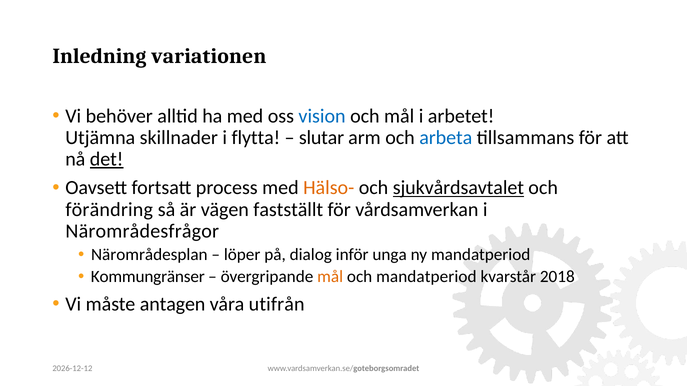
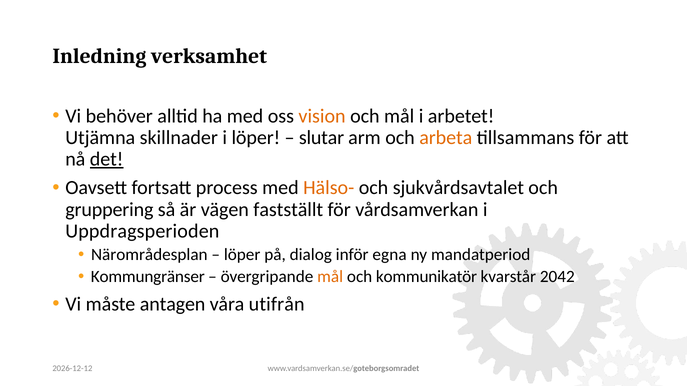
variationen: variationen -> verksamhet (209, 56)
vision colour: blue -> orange (322, 116)
i flytta: flytta -> löper (256, 138)
arbeta colour: blue -> orange (446, 138)
sjukvårdsavtalet underline: present -> none (458, 188)
förändring: förändring -> gruppering (109, 210)
Närområdesfrågor: Närområdesfrågor -> Uppdragsperioden (142, 231)
unga: unga -> egna (390, 255)
och mandatperiod: mandatperiod -> kommunikatör (426, 277)
2018: 2018 -> 2042 (557, 277)
